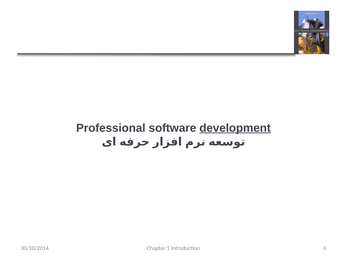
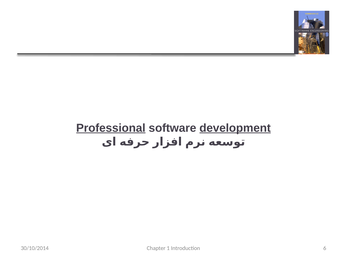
Professional underline: none -> present (111, 128)
